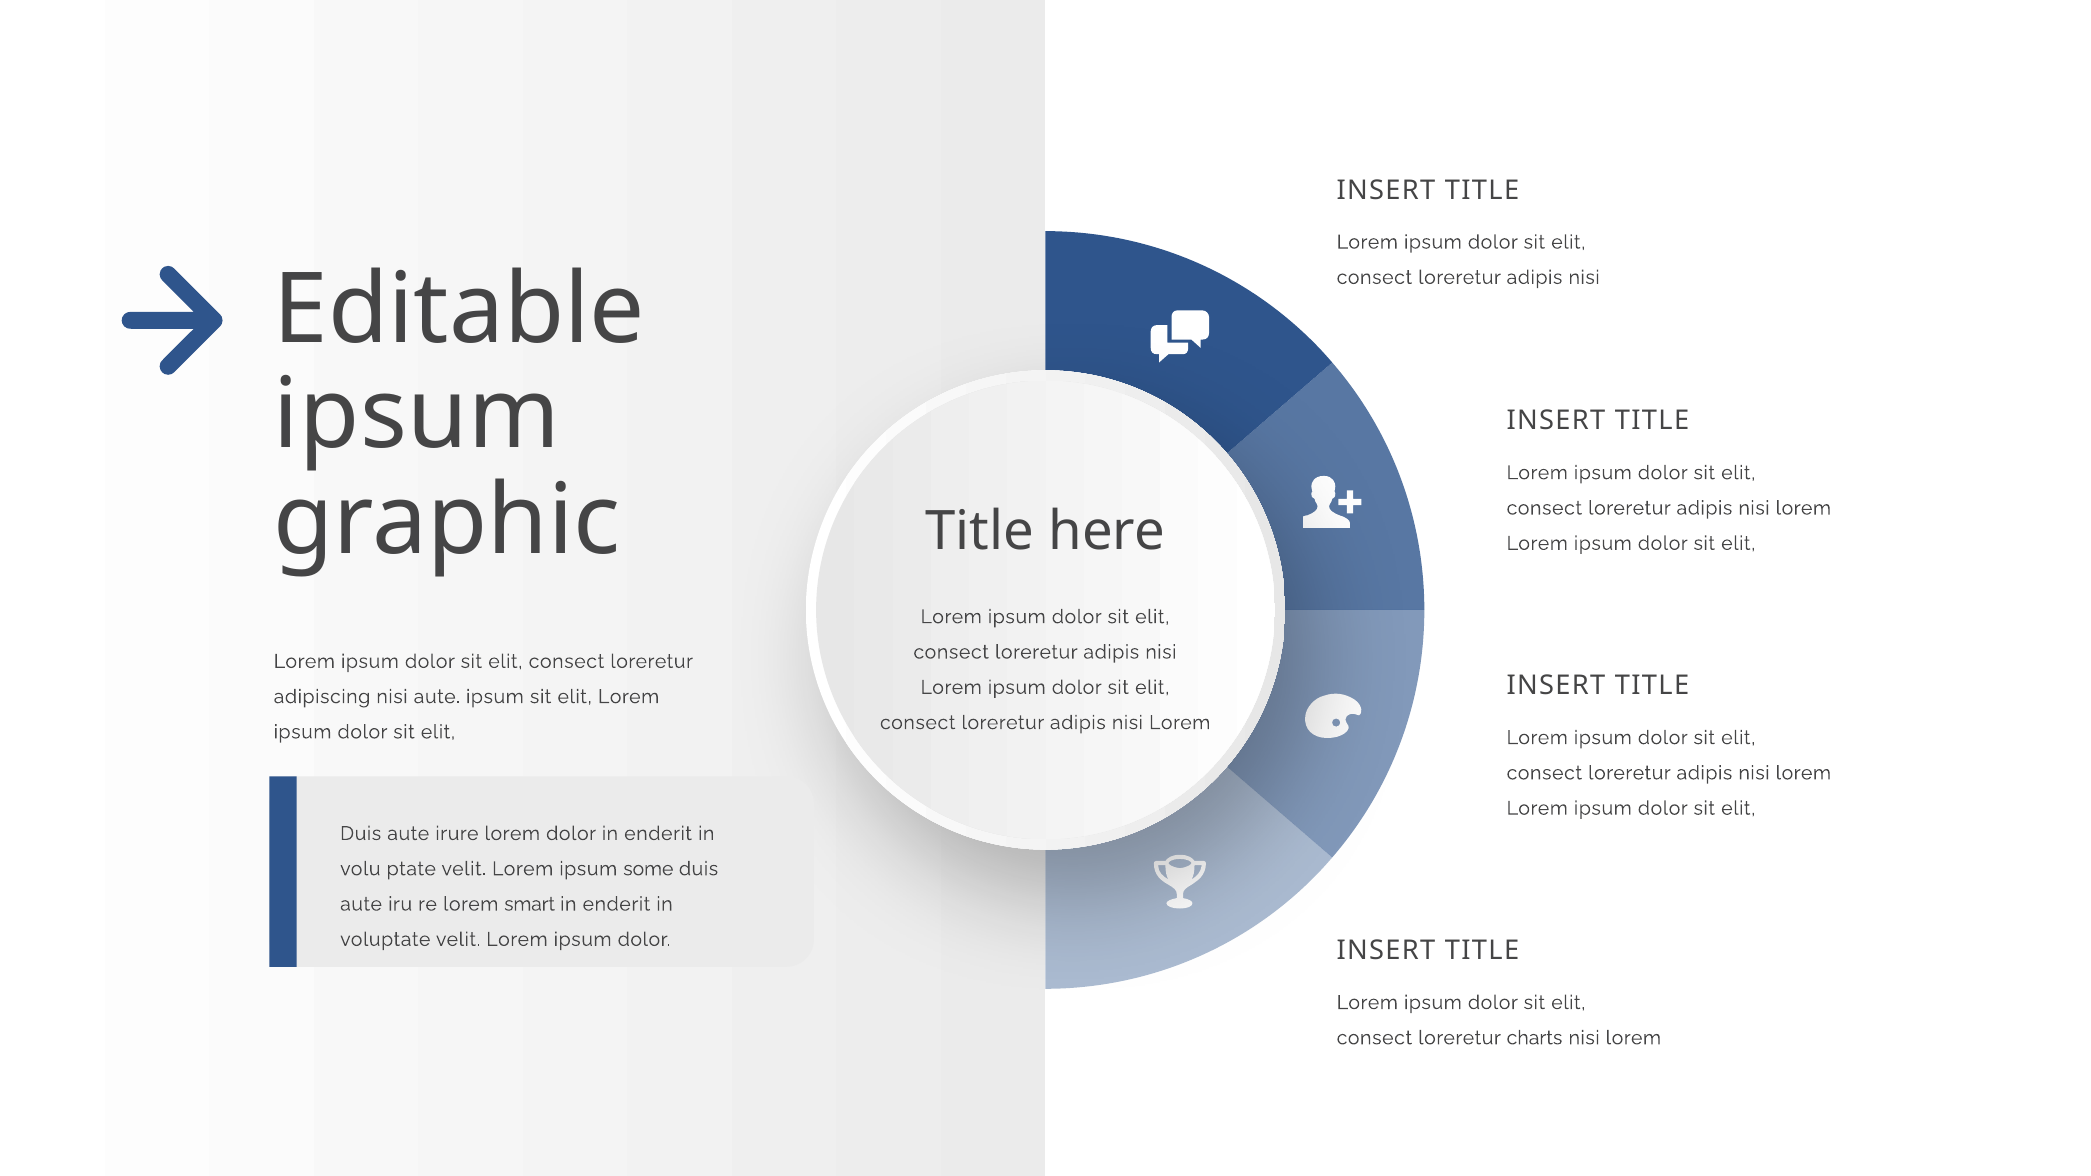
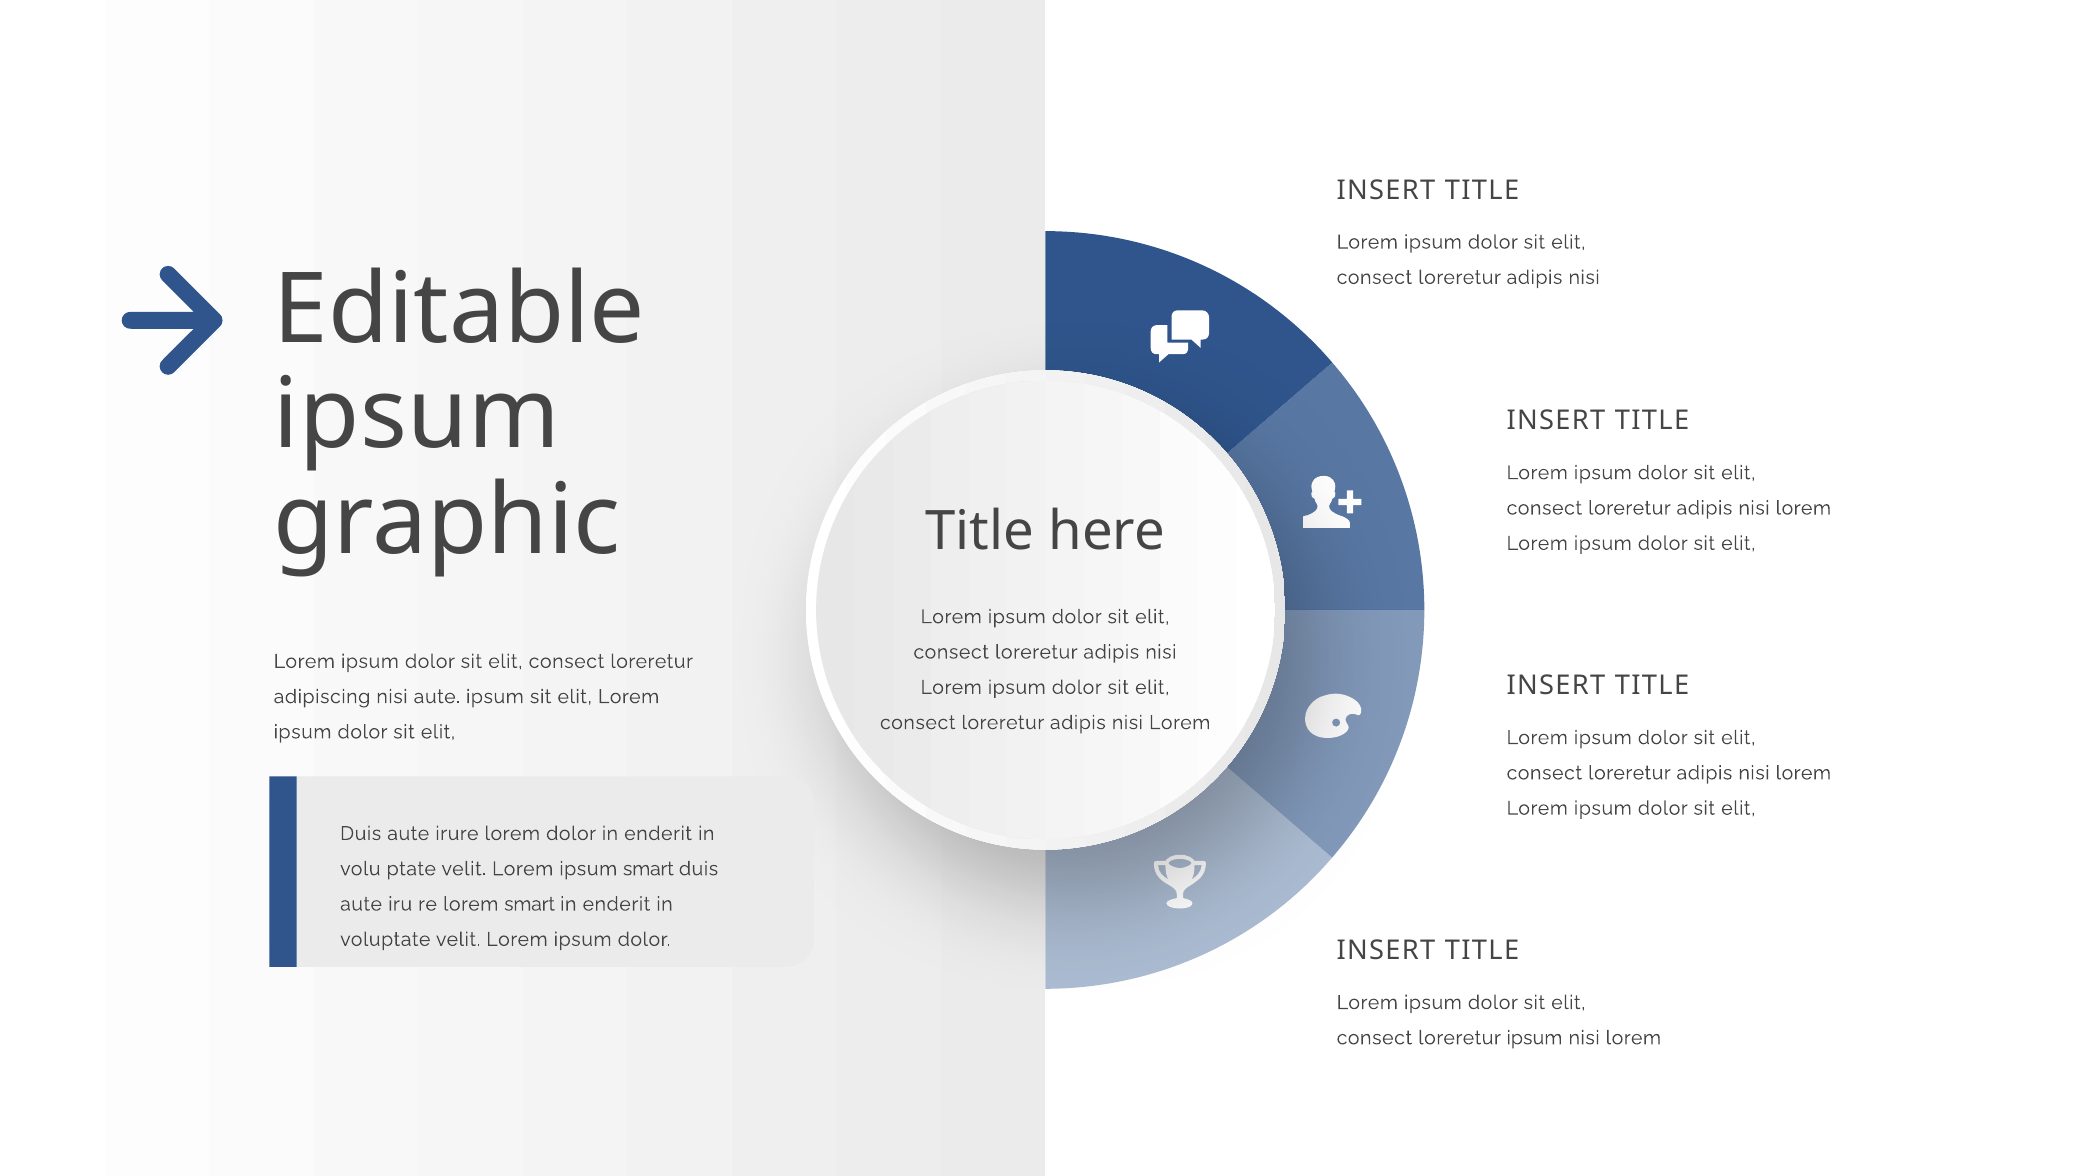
ipsum some: some -> smart (648, 869)
loreretur charts: charts -> ipsum (1534, 1038)
